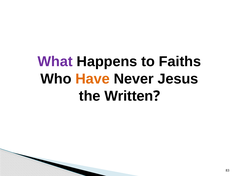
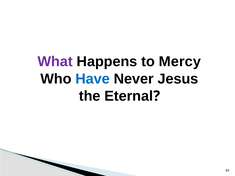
Faiths: Faiths -> Mercy (180, 62)
Have colour: orange -> blue (93, 79)
Written: Written -> Eternal (129, 96)
